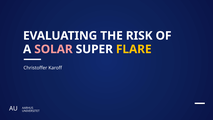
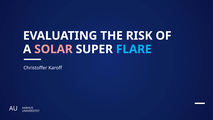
FLARE colour: yellow -> light blue (134, 49)
